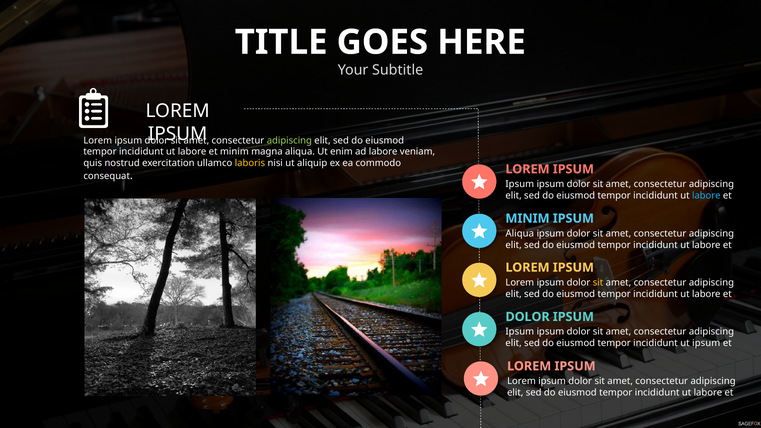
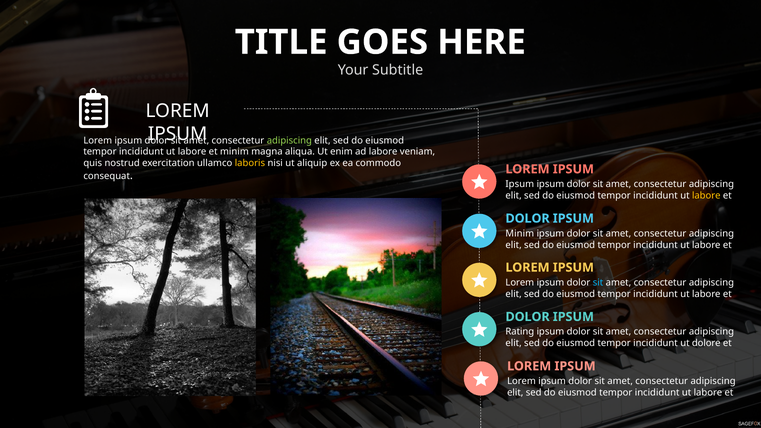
labore colour: light blue -> yellow (706, 196)
MINIM: MINIM -> DOLOR (528, 218)
Aliqua: Aliqua -> Minim (520, 233)
sit colour: yellow -> light blue (598, 283)
Ipsum: Ipsum -> Rating (520, 332)
ut ipsum: ipsum -> dolore (706, 343)
